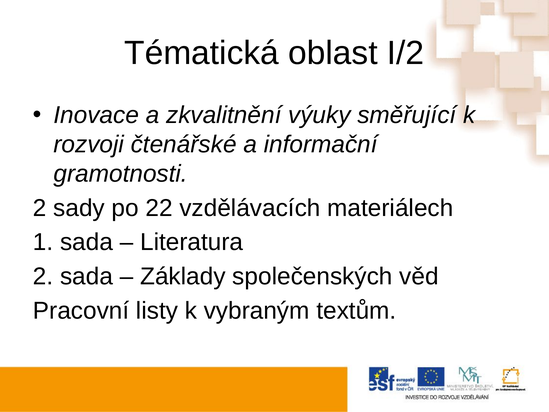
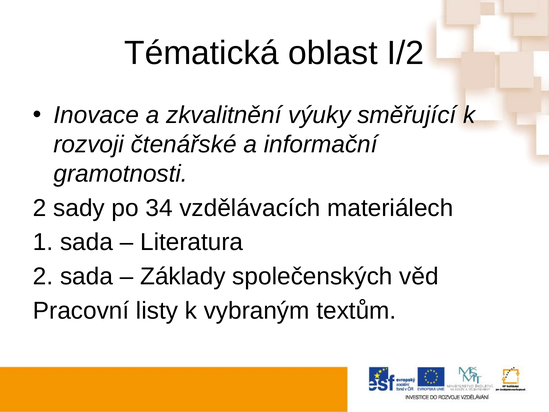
22: 22 -> 34 (159, 208)
